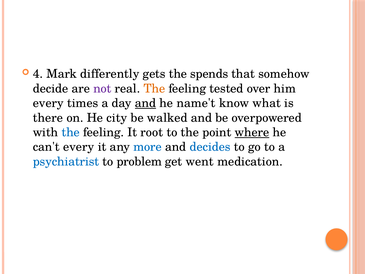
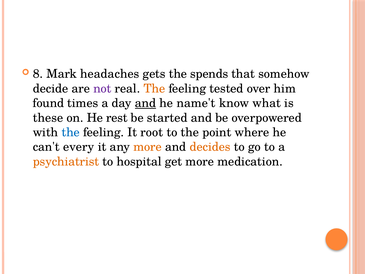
4: 4 -> 8 (38, 74)
differently: differently -> headaches (110, 74)
every: every -> found (48, 103)
there: there -> these (48, 118)
city: city -> rest (117, 118)
walked: walked -> started (167, 118)
where underline: present -> none (252, 132)
more colour: blue -> orange (147, 147)
decides colour: blue -> orange (210, 147)
psychiatrist colour: blue -> orange (66, 161)
problem: problem -> hospital (139, 161)
get went: went -> more (200, 161)
